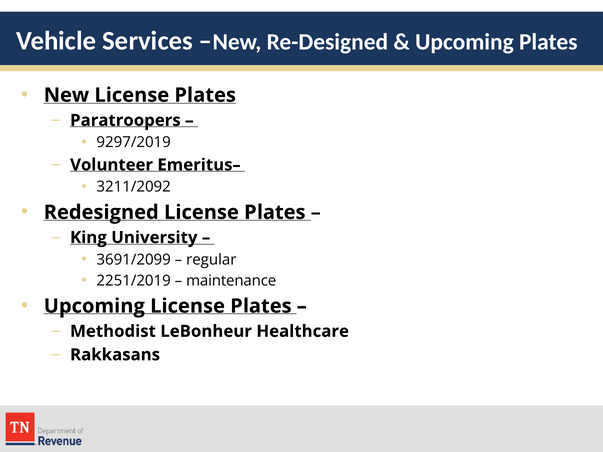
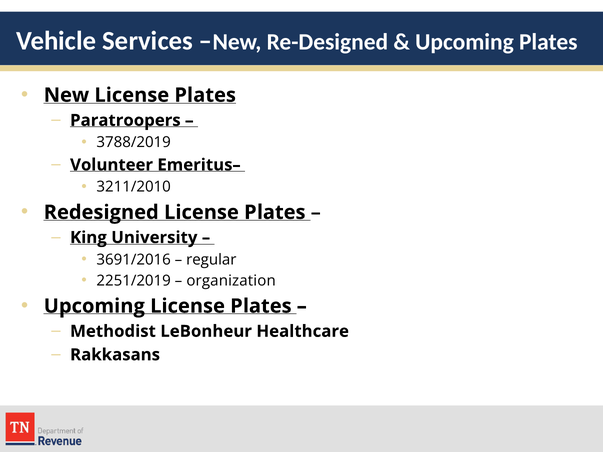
9297/2019: 9297/2019 -> 3788/2019 (134, 142)
3211/2092: 3211/2092 -> 3211/2010 (134, 187)
3691/2099: 3691/2099 -> 3691/2016 (134, 260)
maintenance: maintenance -> organization (231, 281)
